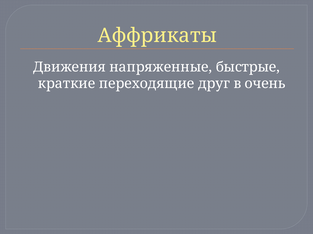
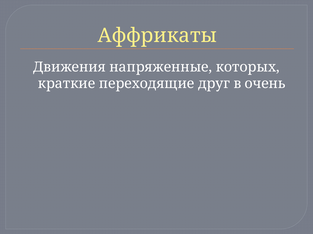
быстрые: быстрые -> которых (248, 67)
